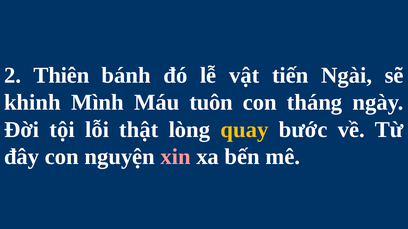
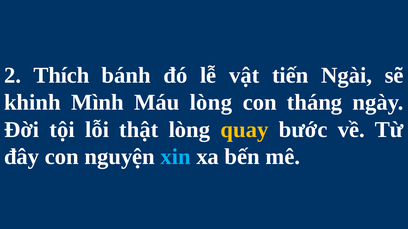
Thiên: Thiên -> Thích (61, 76)
Máu tuôn: tuôn -> lòng (211, 103)
xin colour: pink -> light blue (176, 157)
